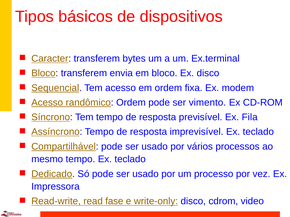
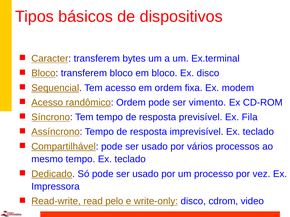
transferem envia: envia -> bloco (121, 73)
fase: fase -> pelo (114, 202)
